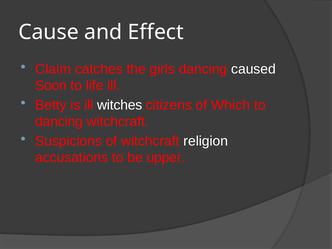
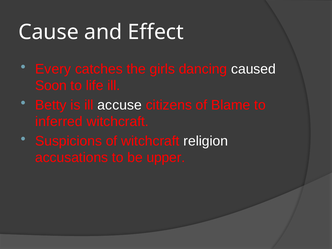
Claim: Claim -> Every (53, 69)
witches: witches -> accuse (120, 105)
Which: Which -> Blame (231, 105)
dancing: dancing -> inferred (59, 122)
